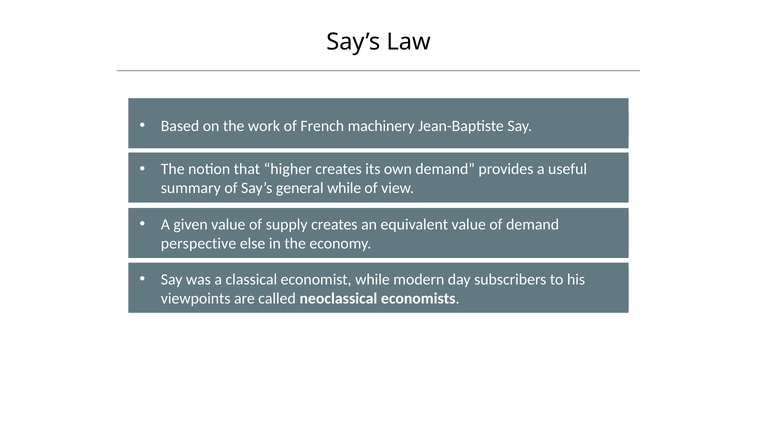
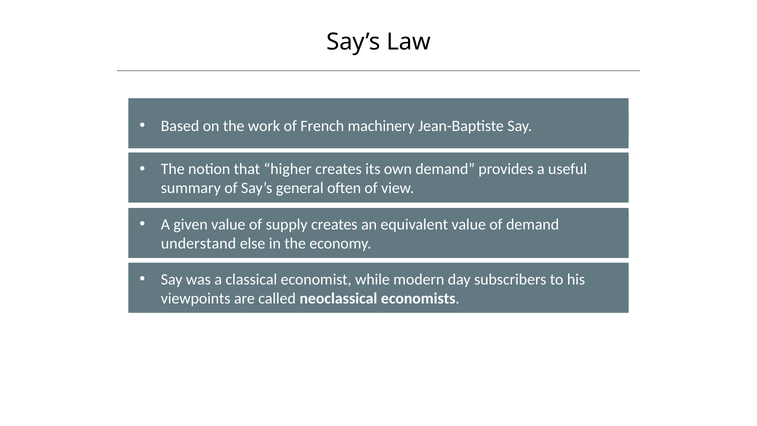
general while: while -> often (344, 188)
perspective: perspective -> understand (198, 243)
